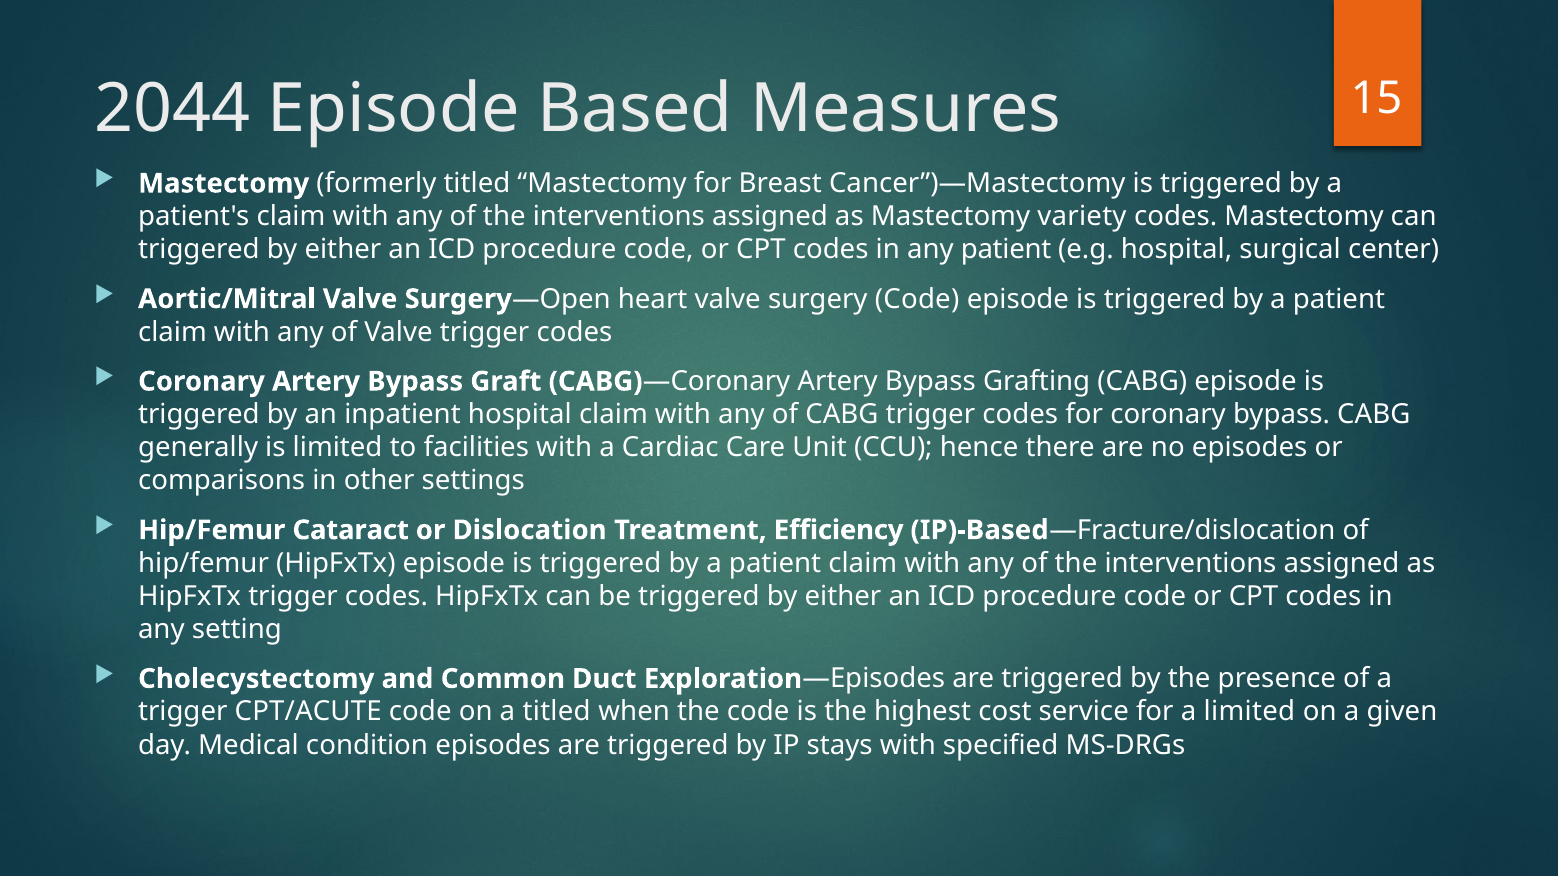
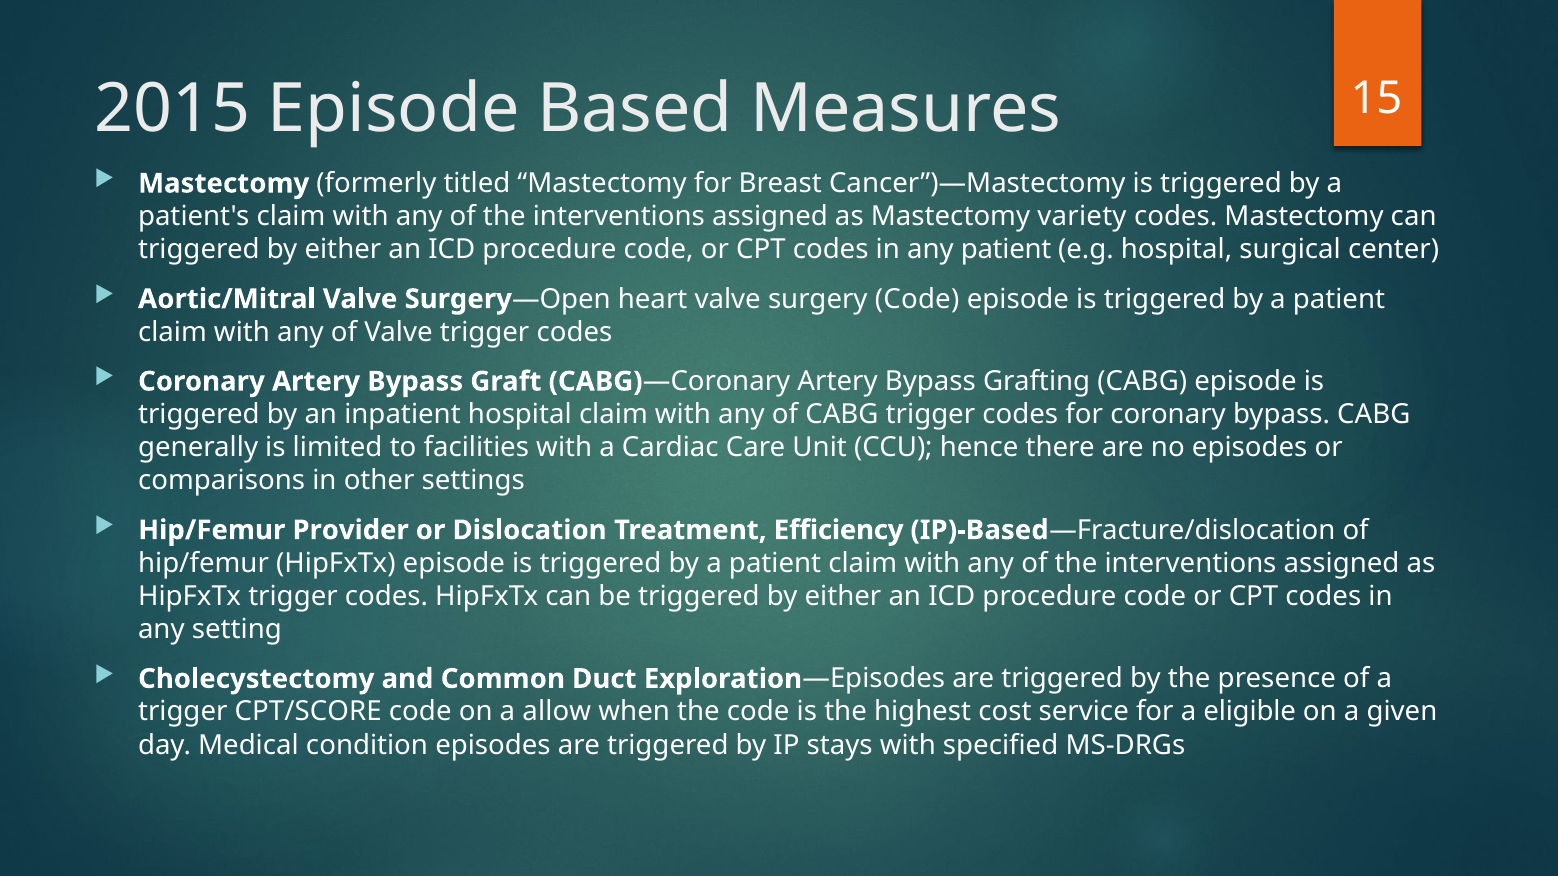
2044: 2044 -> 2015 (172, 109)
Cataract: Cataract -> Provider (351, 530)
CPT/ACUTE: CPT/ACUTE -> CPT/SCORE (308, 712)
a titled: titled -> allow (557, 712)
a limited: limited -> eligible (1250, 712)
